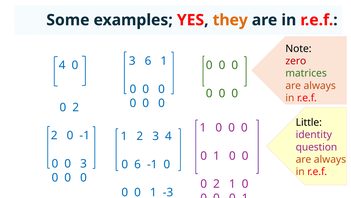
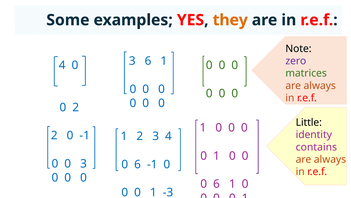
zero colour: red -> purple (296, 61)
question: question -> contains (316, 147)
2: 2 -> 6 (216, 184)
